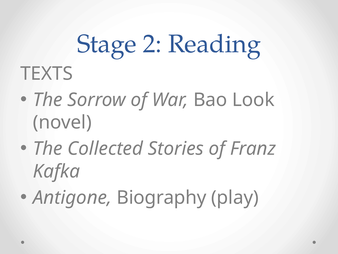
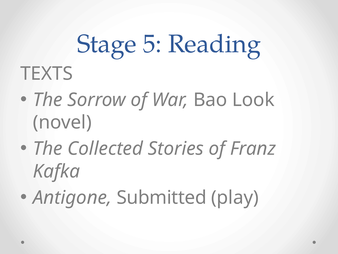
2: 2 -> 5 (152, 44)
Biography: Biography -> Submitted (162, 197)
